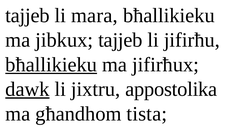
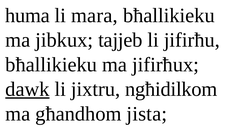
tajjeb: tajjeb -> huma (27, 15)
bħallikieku underline: present -> none (51, 64)
appostolika: appostolika -> ngħidilkom (171, 89)
tista: tista -> jista (147, 113)
